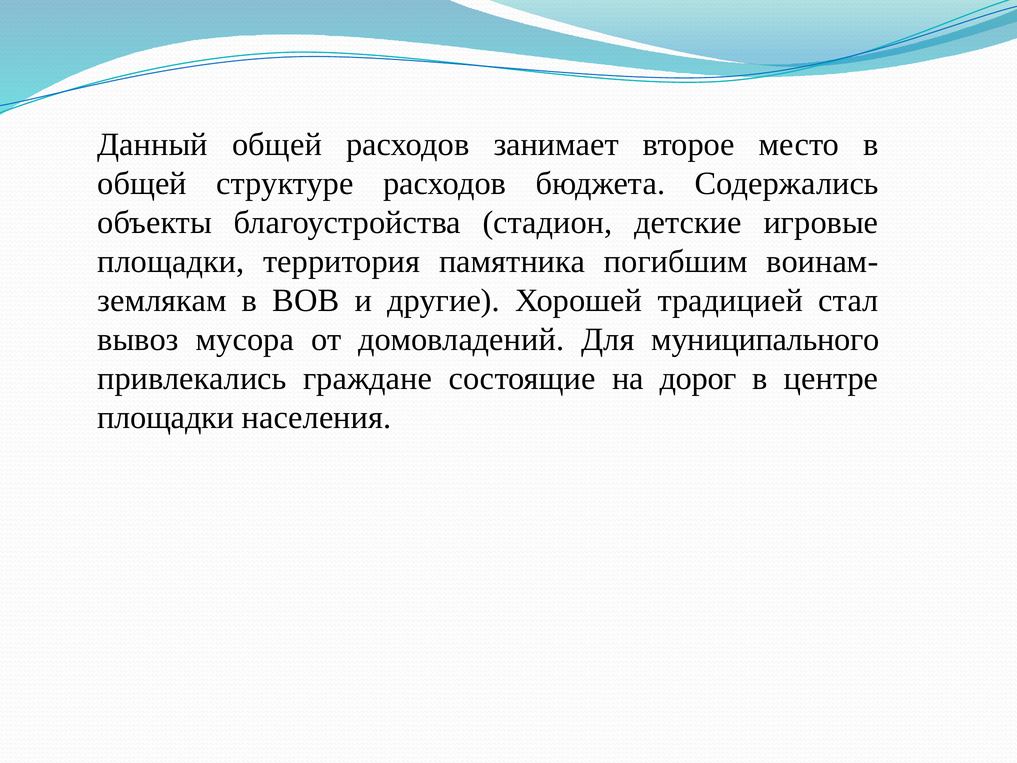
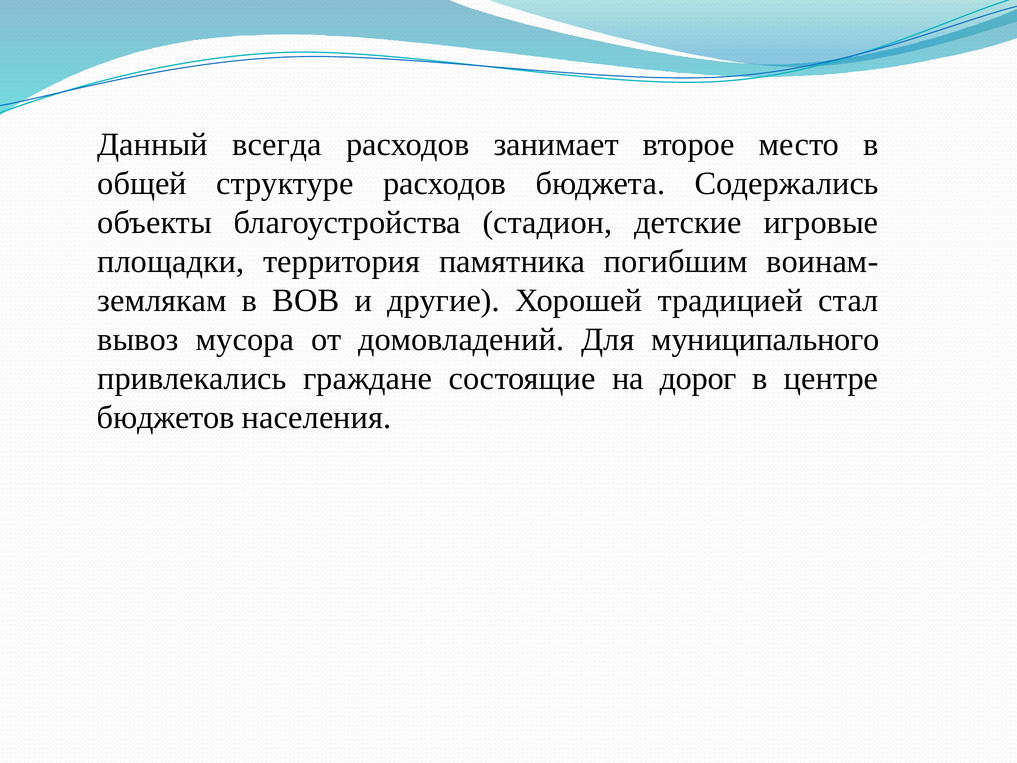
Данный общей: общей -> всегда (277, 145)
площадки: площадки -> бюджетов (166, 417)
